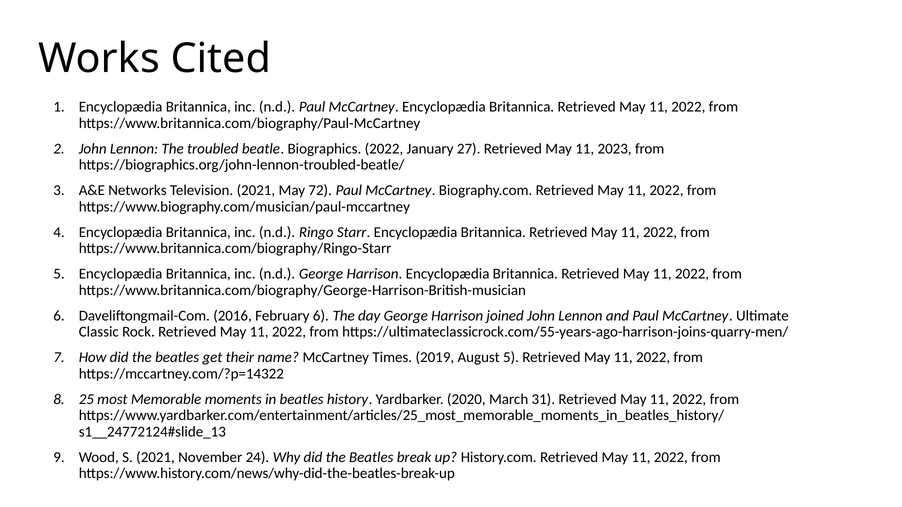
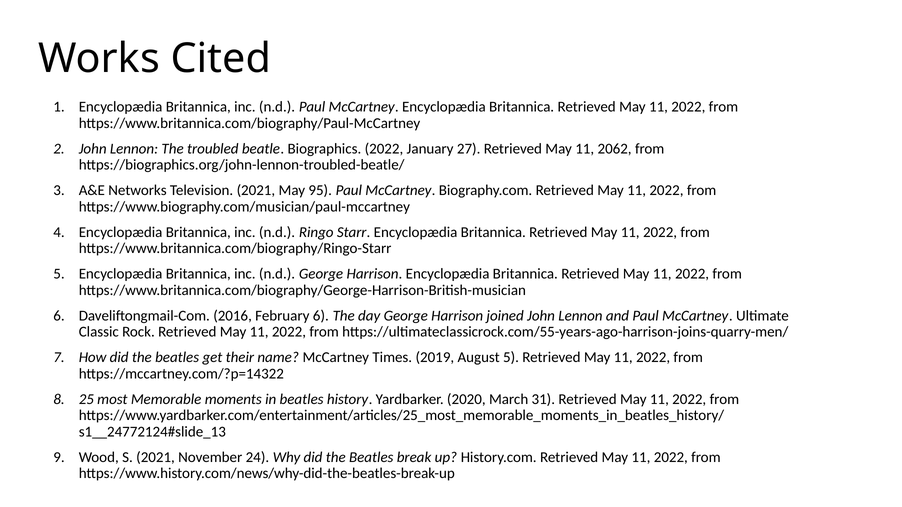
2023: 2023 -> 2062 (615, 149)
72: 72 -> 95 (320, 191)
